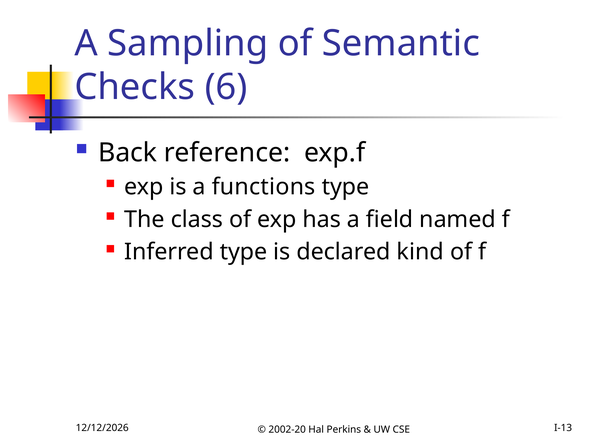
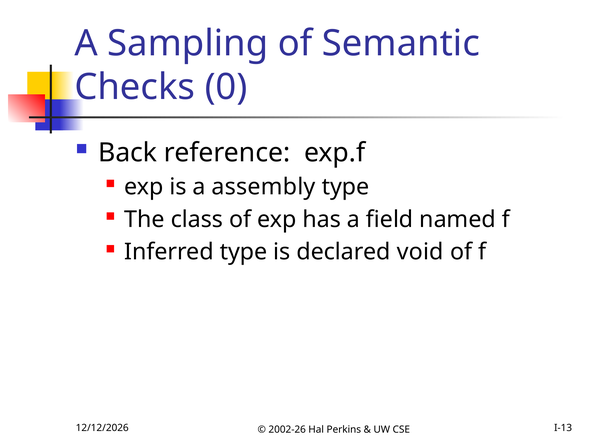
6: 6 -> 0 (226, 87)
functions: functions -> assembly (264, 187)
kind: kind -> void (420, 252)
2002-20: 2002-20 -> 2002-26 (287, 430)
